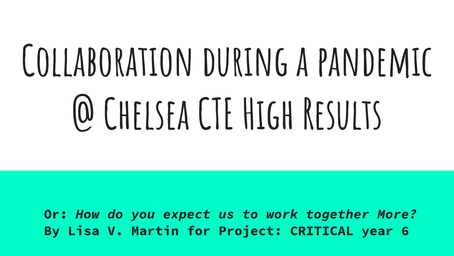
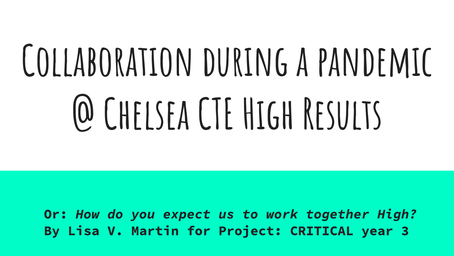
together More: More -> High (397, 214)
6: 6 -> 3 (405, 230)
